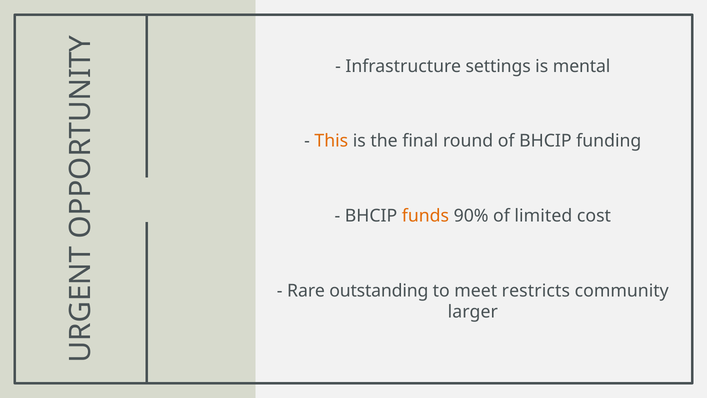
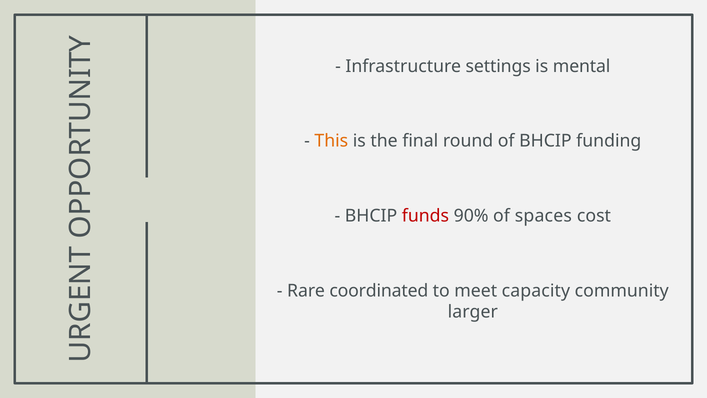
funds colour: orange -> red (425, 216)
limited: limited -> spaces (543, 216)
outstanding: outstanding -> coordinated (379, 291)
restricts: restricts -> capacity (536, 291)
